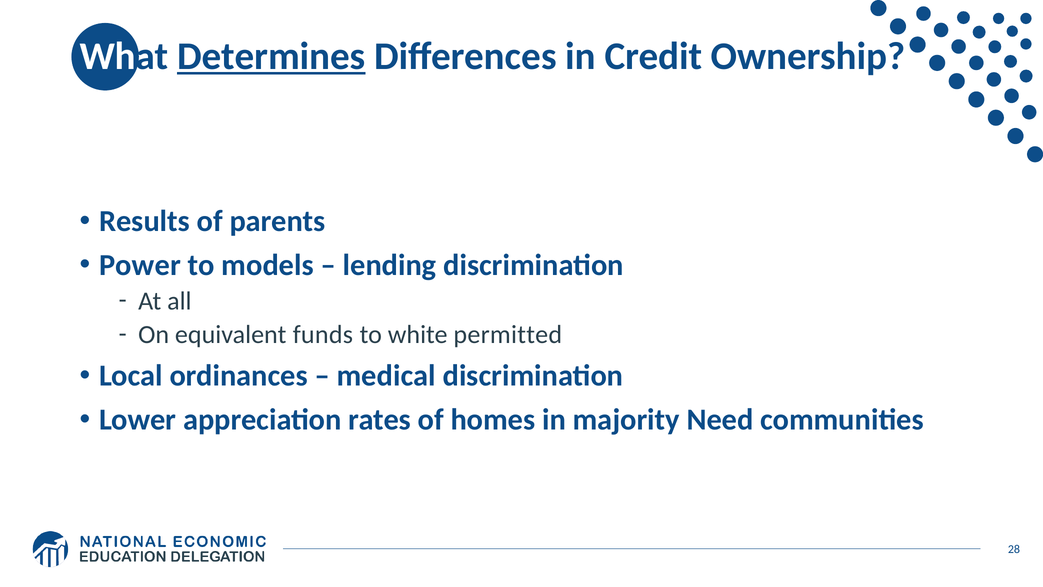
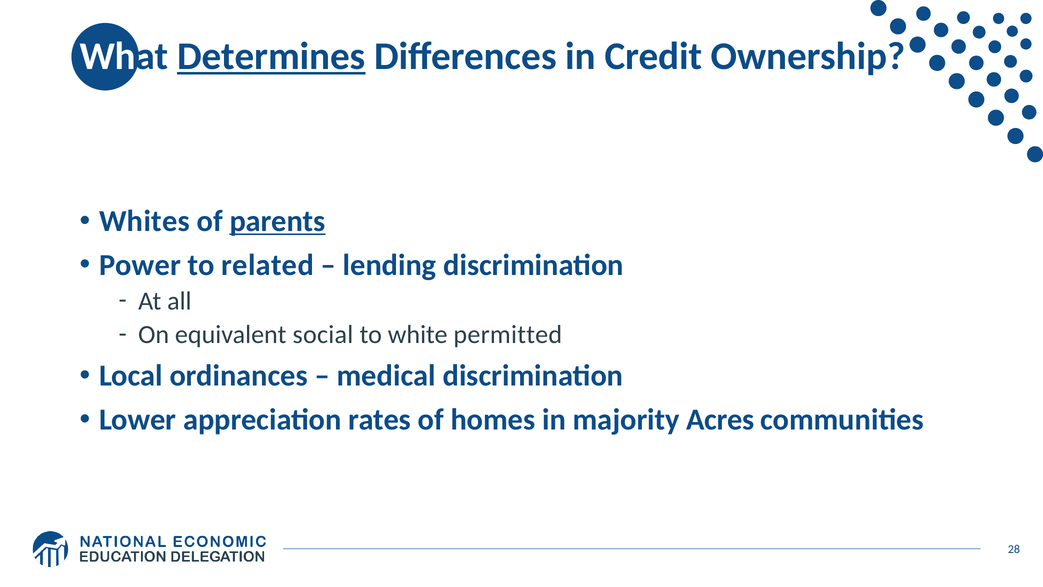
Results: Results -> Whites (144, 221)
parents underline: none -> present (278, 221)
models: models -> related (268, 265)
funds: funds -> social (323, 334)
Need: Need -> Acres (720, 419)
